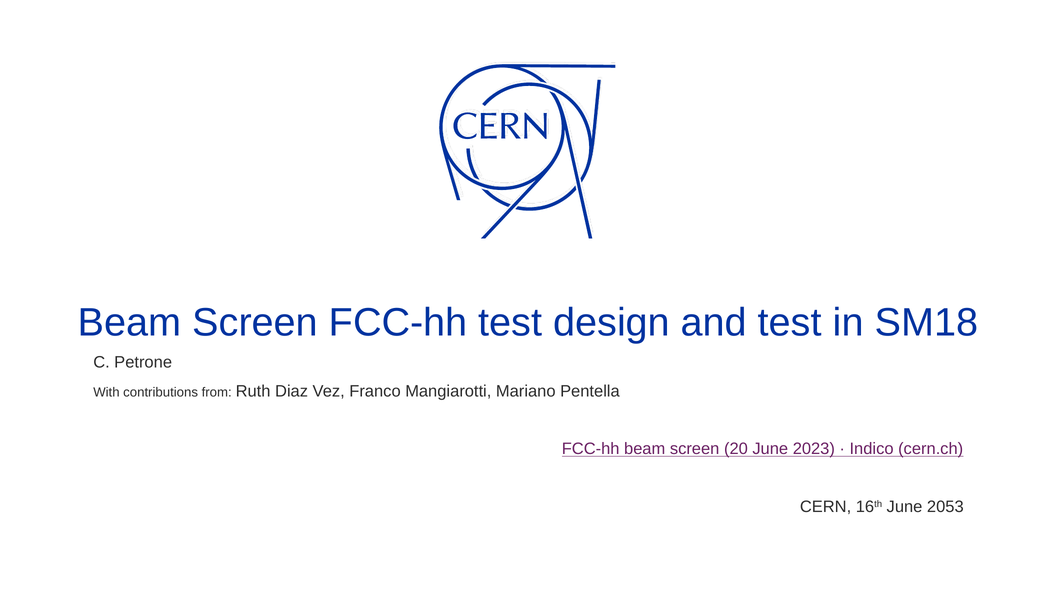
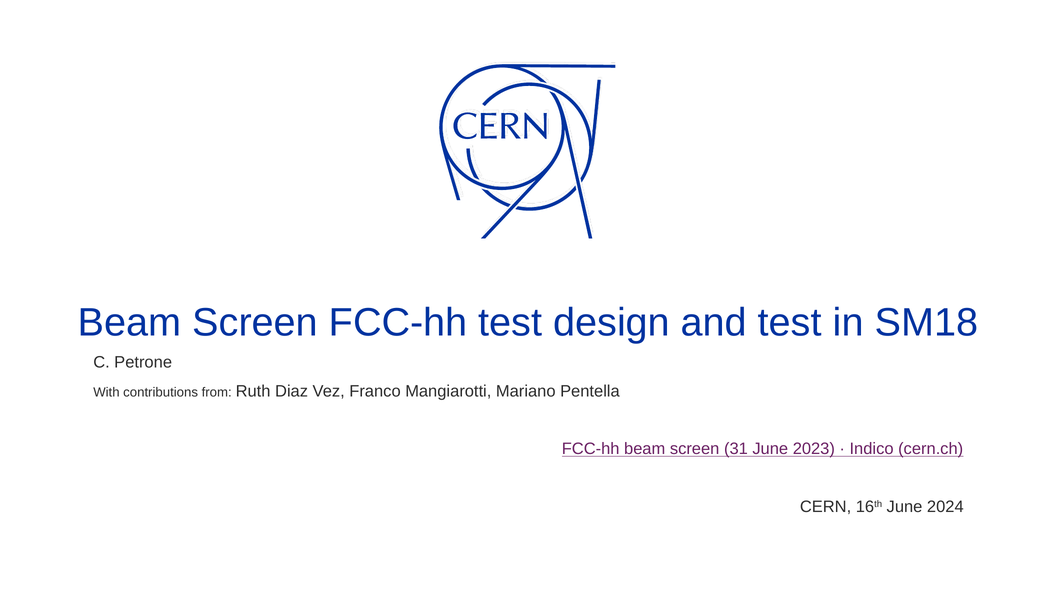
20: 20 -> 31 (736, 449)
2053: 2053 -> 2024 (945, 506)
